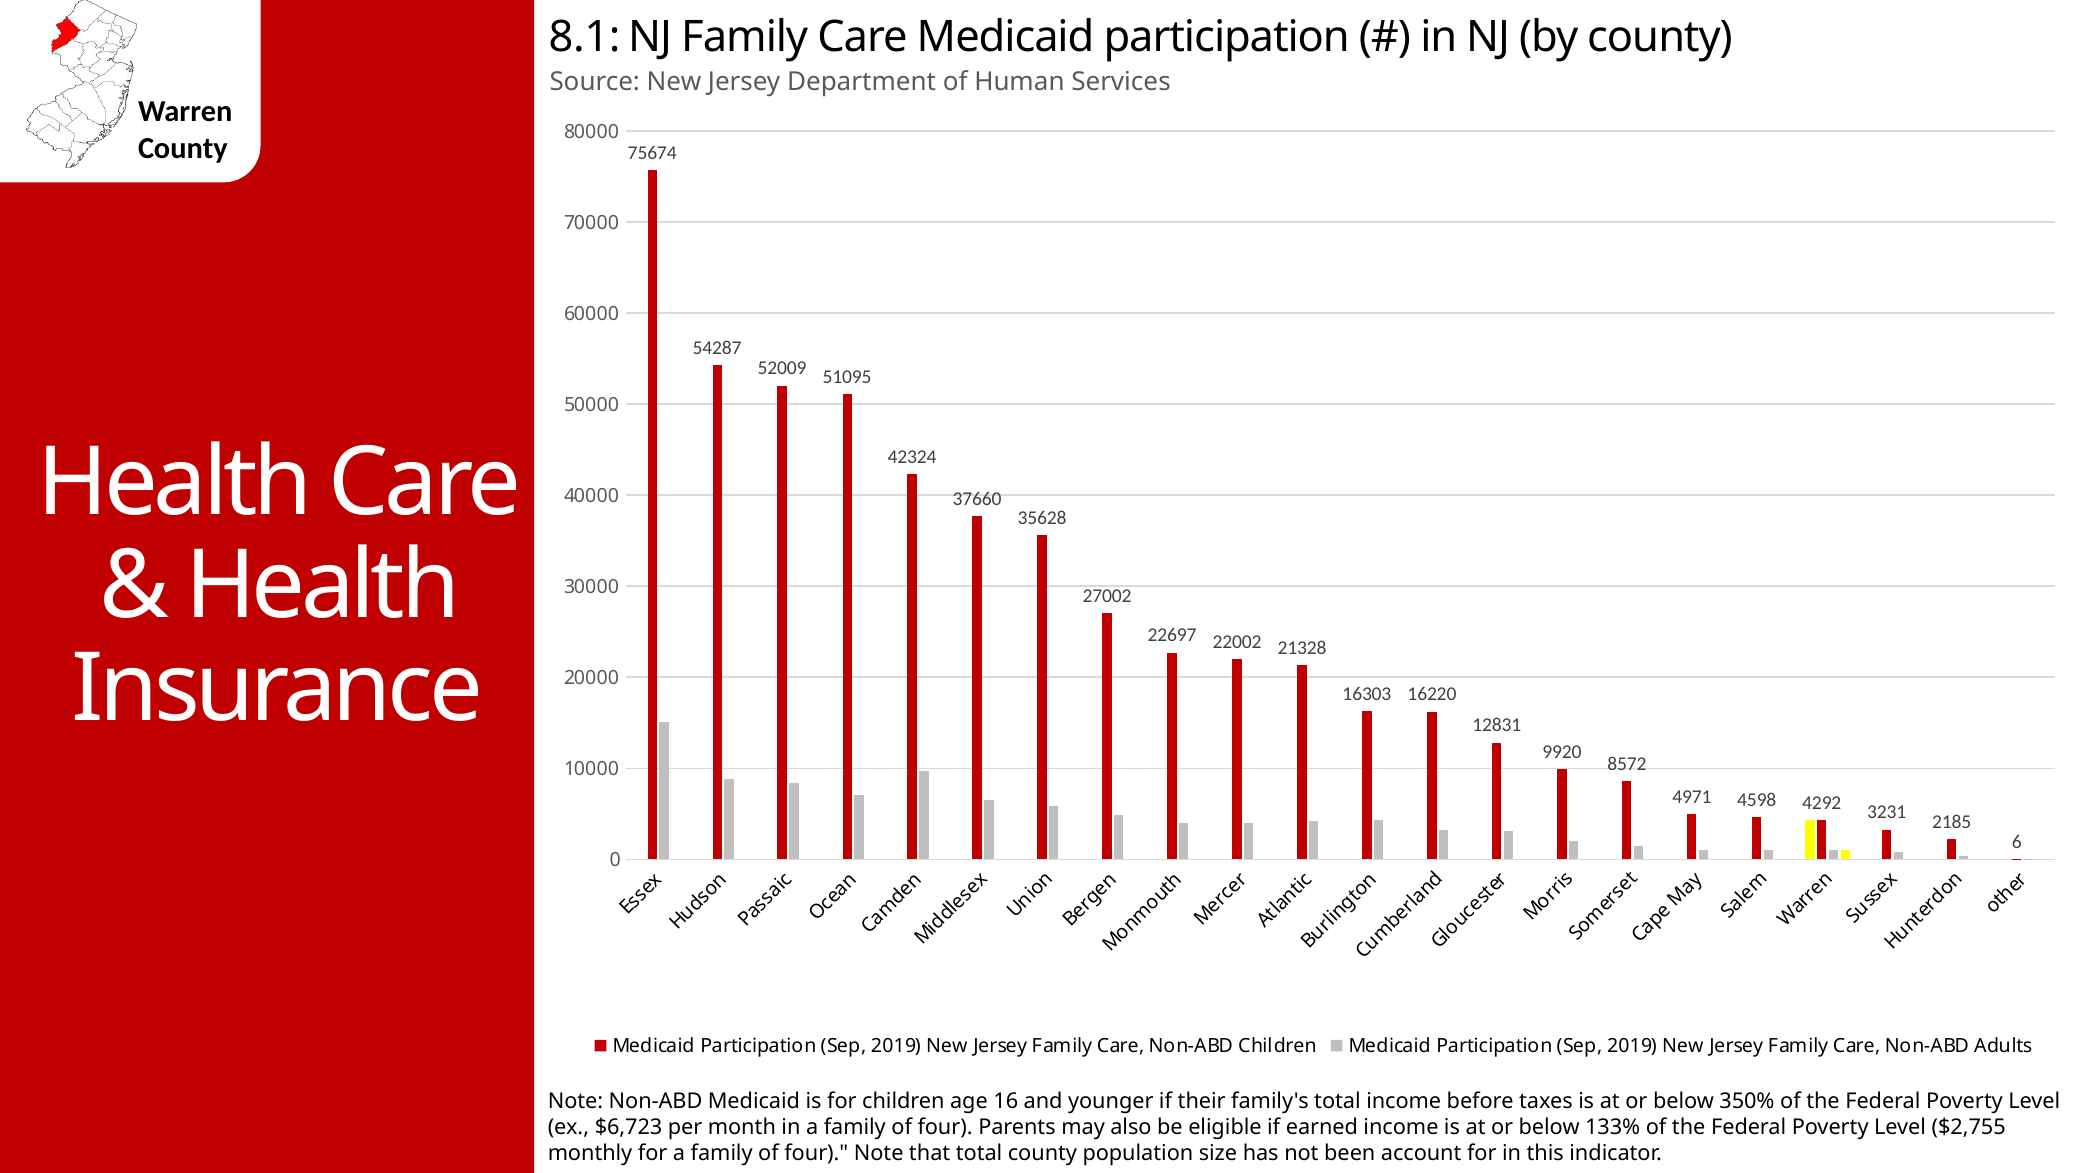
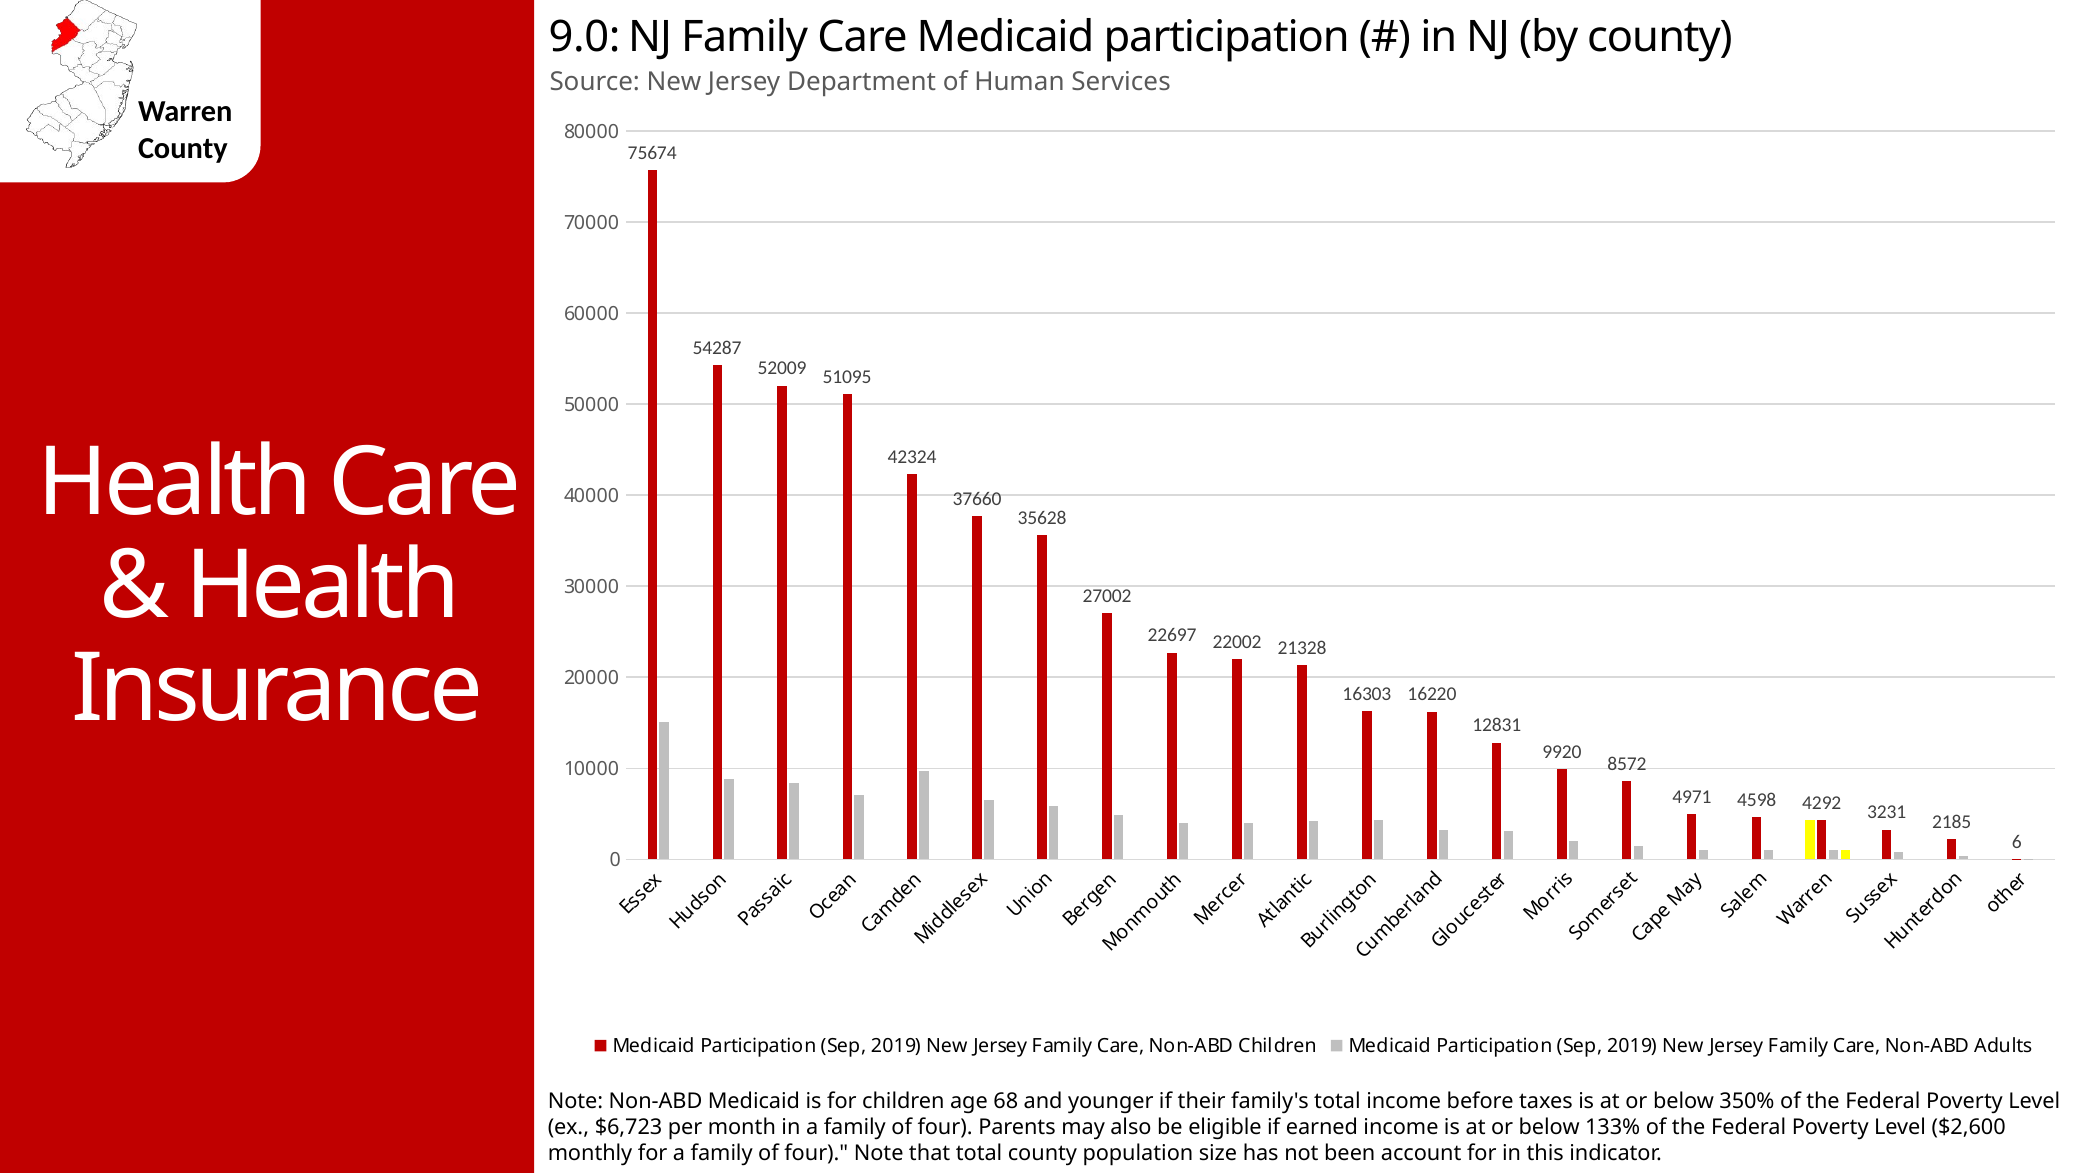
8.1: 8.1 -> 9.0 (585, 37)
16: 16 -> 68 (1006, 1101)
$2,755: $2,755 -> $2,600 (1969, 1127)
